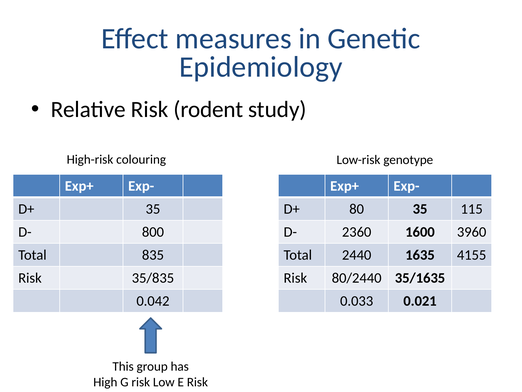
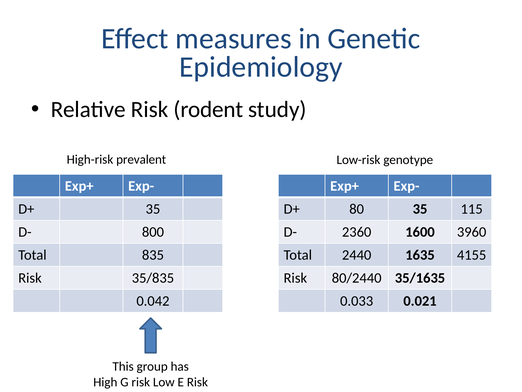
colouring: colouring -> prevalent (141, 159)
